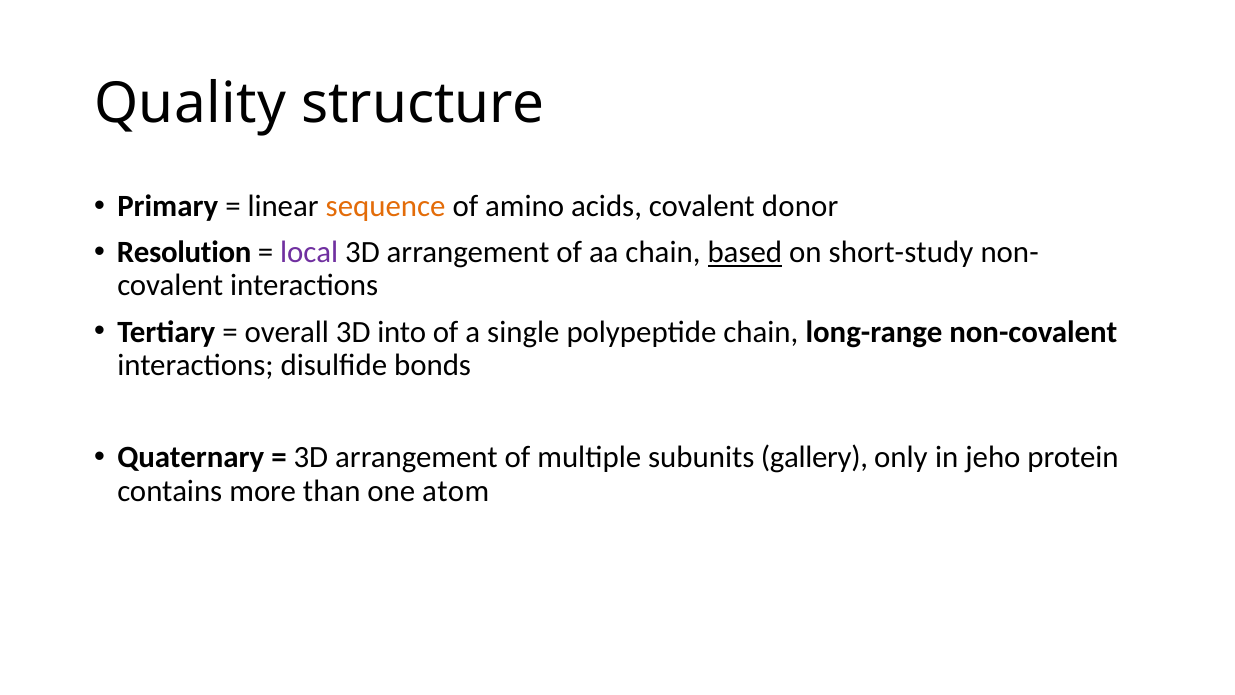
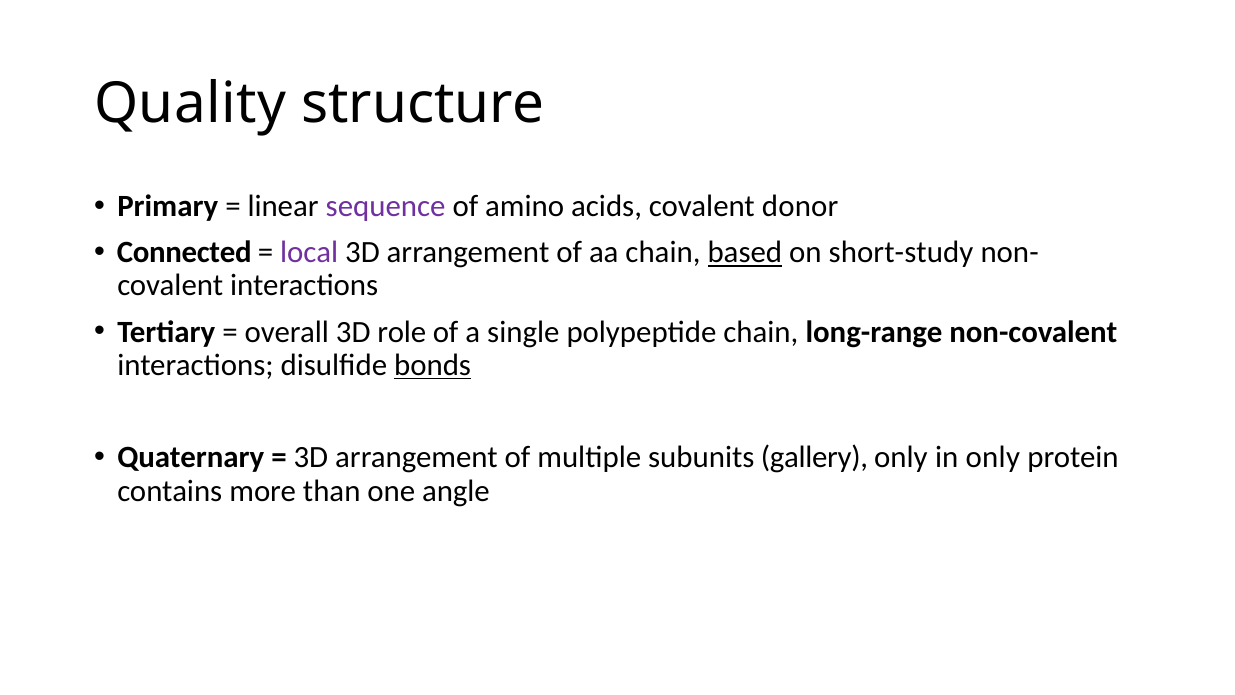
sequence colour: orange -> purple (386, 206)
Resolution: Resolution -> Connected (184, 252)
into: into -> role (402, 332)
bonds underline: none -> present (433, 365)
in jeho: jeho -> only (993, 458)
atom: atom -> angle (456, 491)
